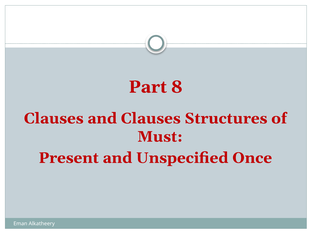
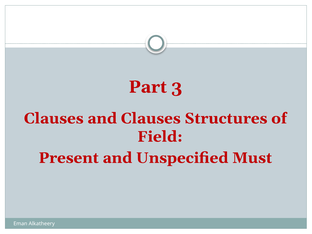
8: 8 -> 3 (177, 87)
Must: Must -> Field (160, 137)
Once: Once -> Must (252, 158)
